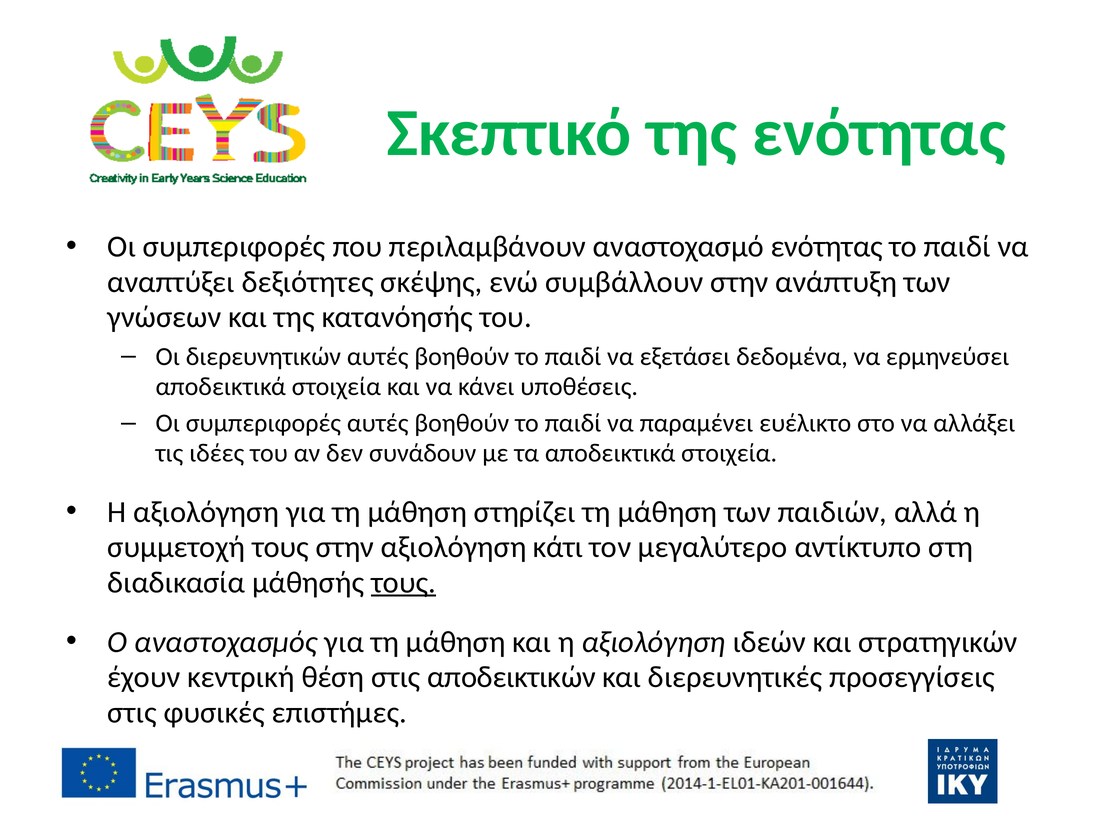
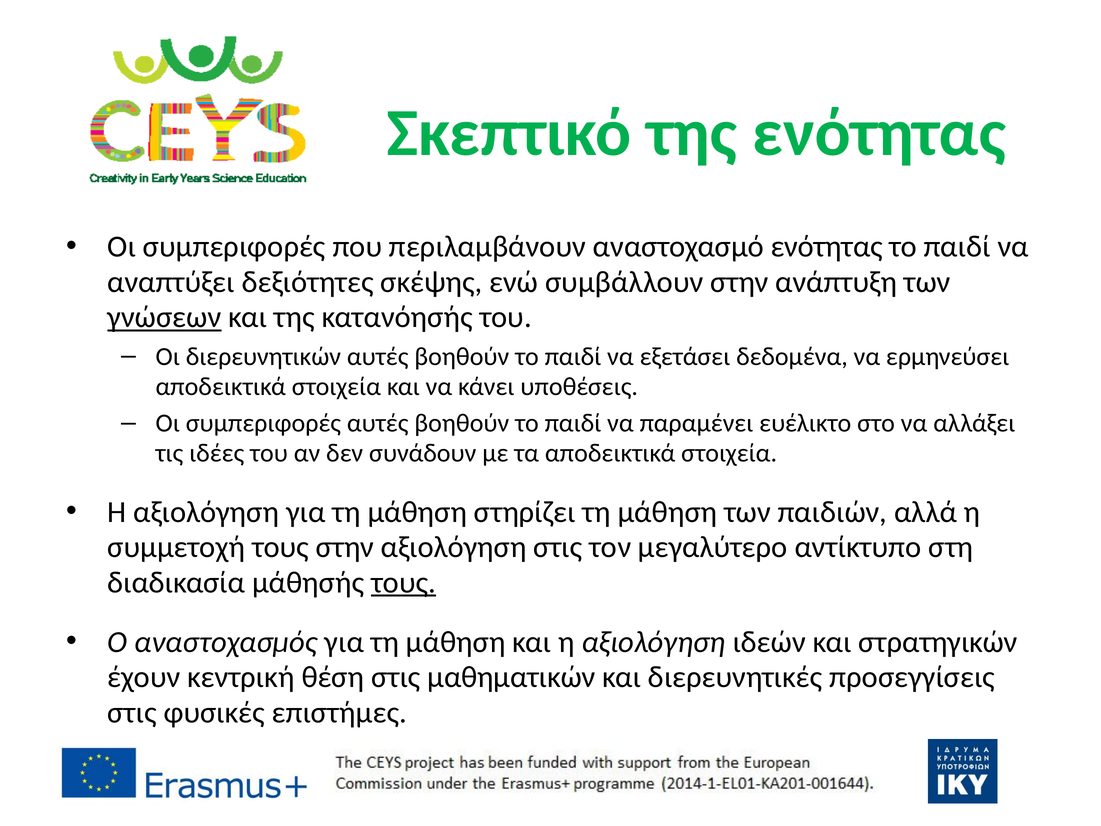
γνώσεων underline: none -> present (164, 317)
αξιολόγηση κάτι: κάτι -> στις (558, 547)
αποδεικτικών: αποδεικτικών -> μαθηματικών (511, 677)
